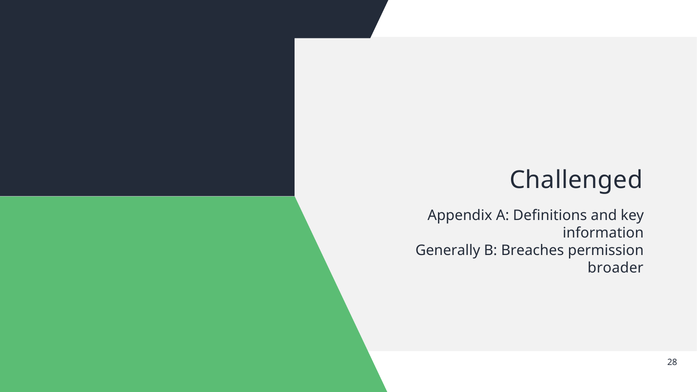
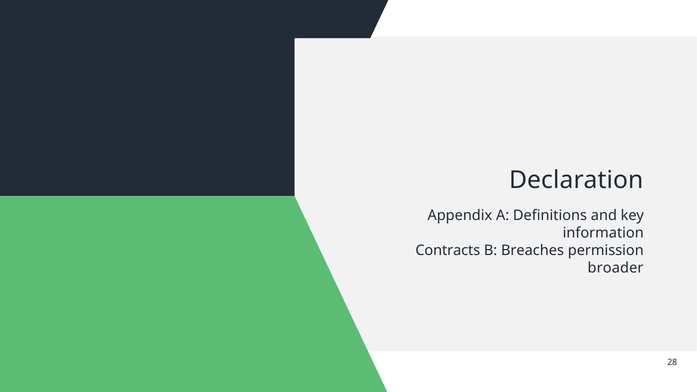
Challenged: Challenged -> Declaration (576, 180)
Generally: Generally -> Contracts (448, 250)
